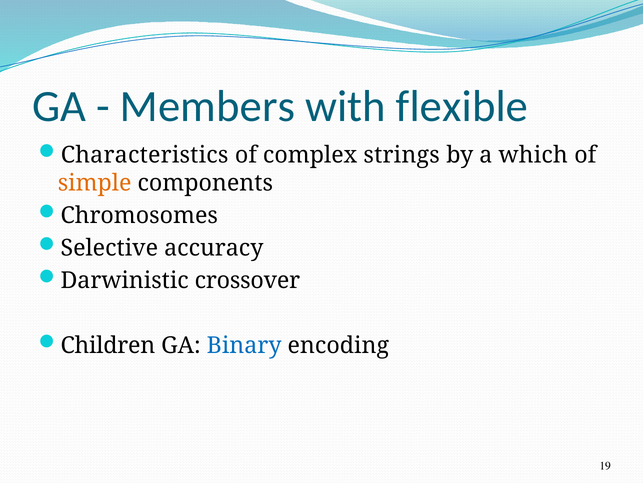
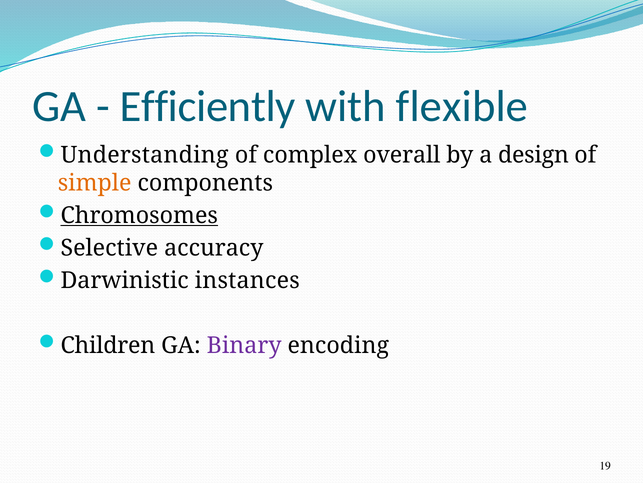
Members: Members -> Efficiently (208, 106)
Characteristics: Characteristics -> Understanding (145, 155)
strings: strings -> overall (402, 155)
which: which -> design (533, 155)
Chromosomes underline: none -> present (139, 215)
crossover: crossover -> instances (247, 280)
Binary colour: blue -> purple (244, 345)
